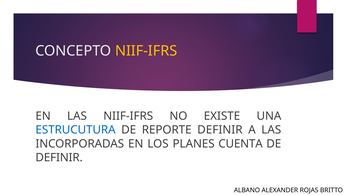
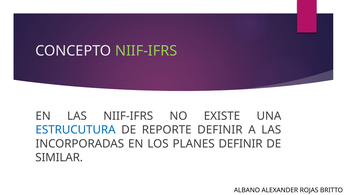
NIIF-IFRS colour: yellow -> light green (146, 51)
PLANES CUENTA: CUENTA -> DEFINIR (241, 144)
DEFINIR: DEFINIR -> SIMILAR (59, 158)
